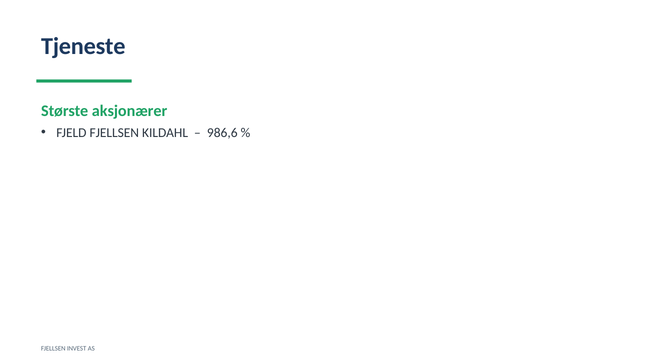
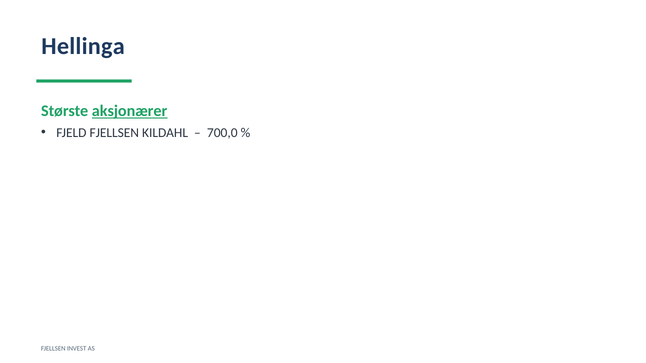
Tjeneste: Tjeneste -> Hellinga (83, 46)
aksjonærer underline: none -> present (130, 111)
986,6: 986,6 -> 700,0 (222, 133)
